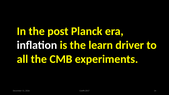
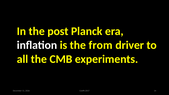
learn: learn -> from (101, 45)
